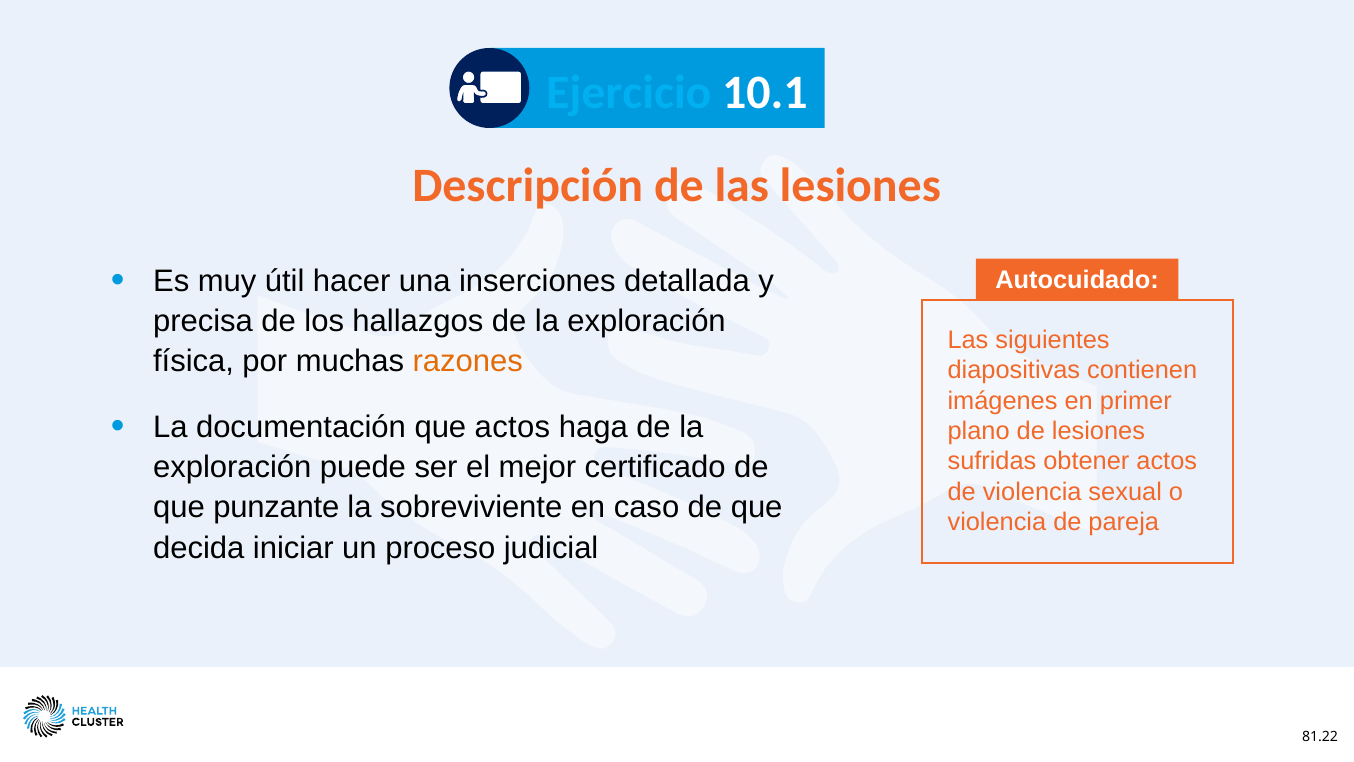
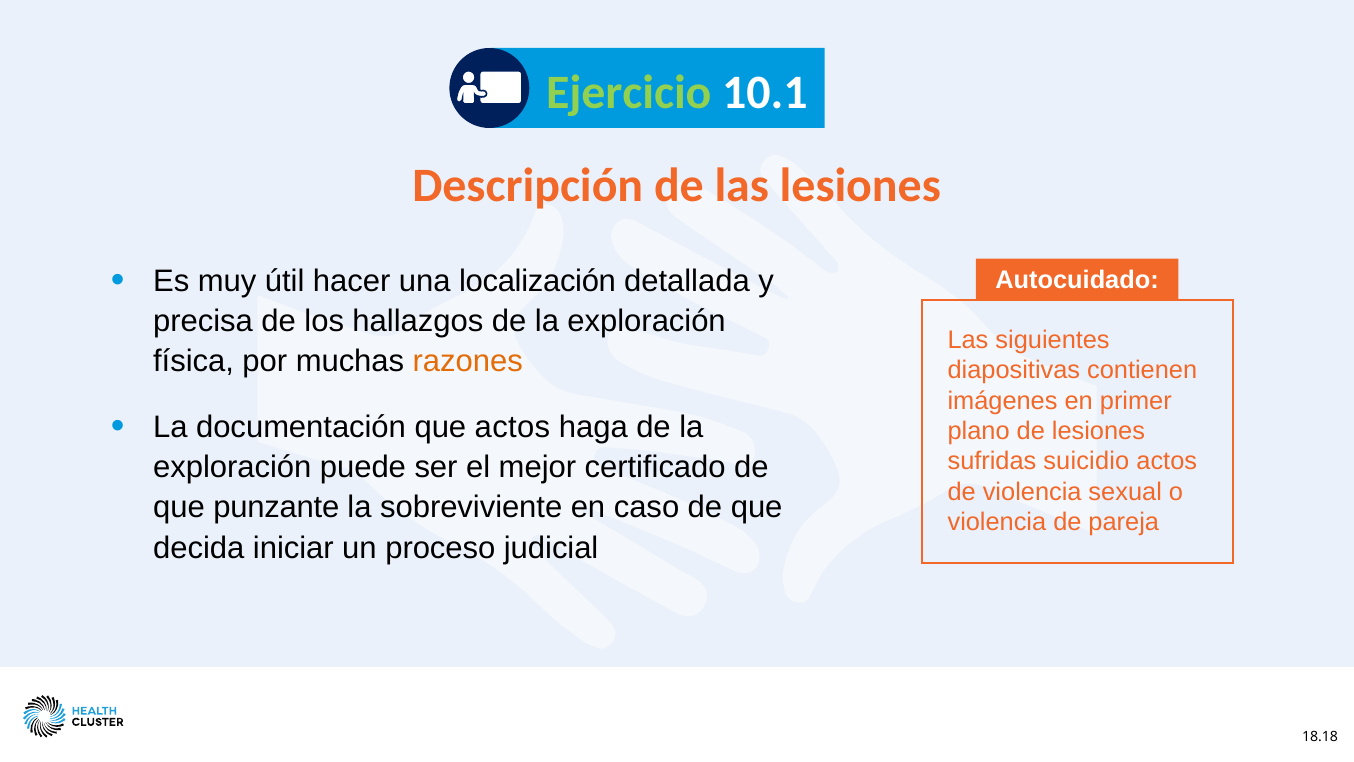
Ejercicio colour: light blue -> light green (629, 93)
inserciones: inserciones -> localización (538, 281)
obtener: obtener -> suicidio (1086, 461)
81.22: 81.22 -> 18.18 (1320, 736)
